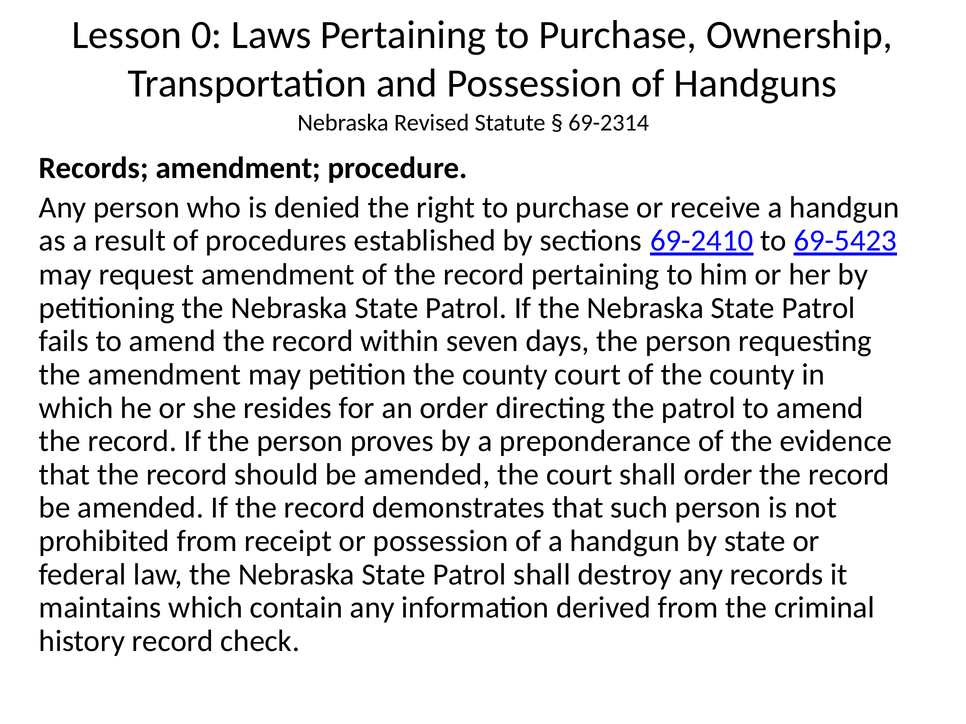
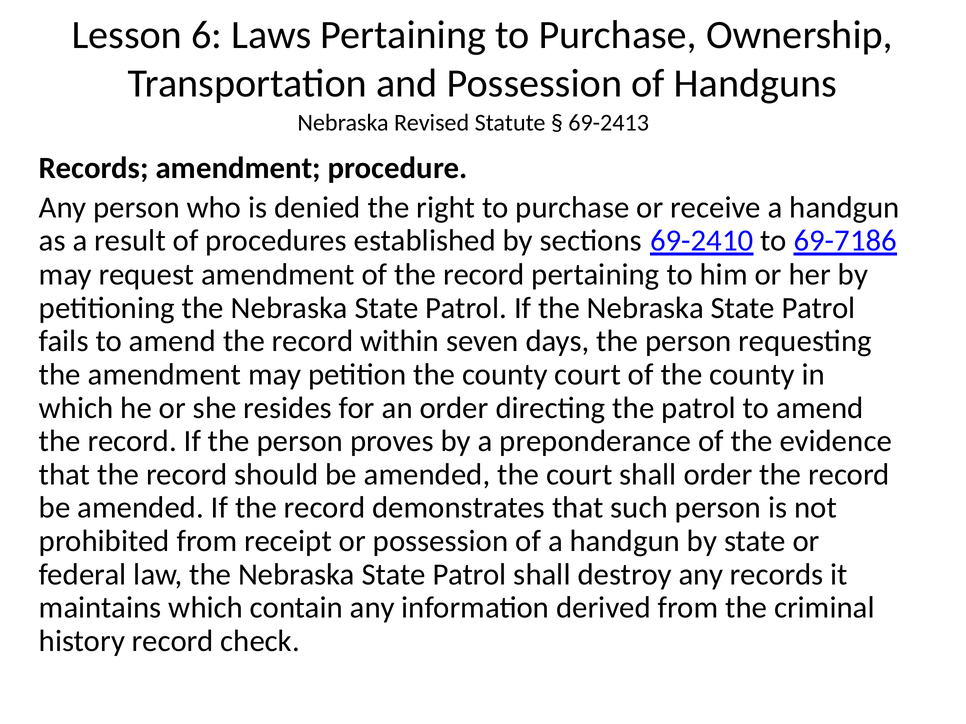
0: 0 -> 6 (207, 35)
69-2314: 69-2314 -> 69-2413 (609, 123)
69-5423: 69-5423 -> 69-7186 (845, 241)
